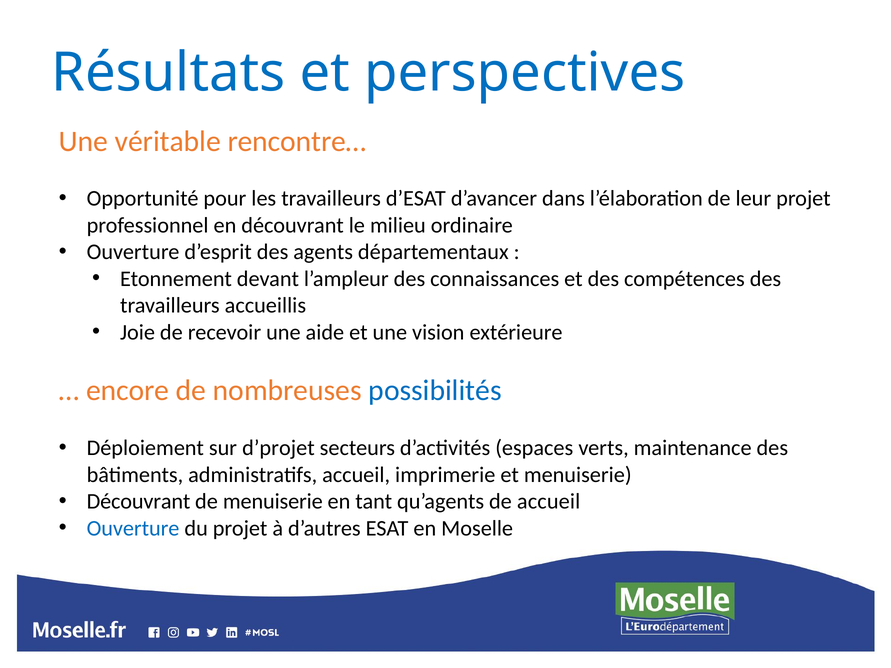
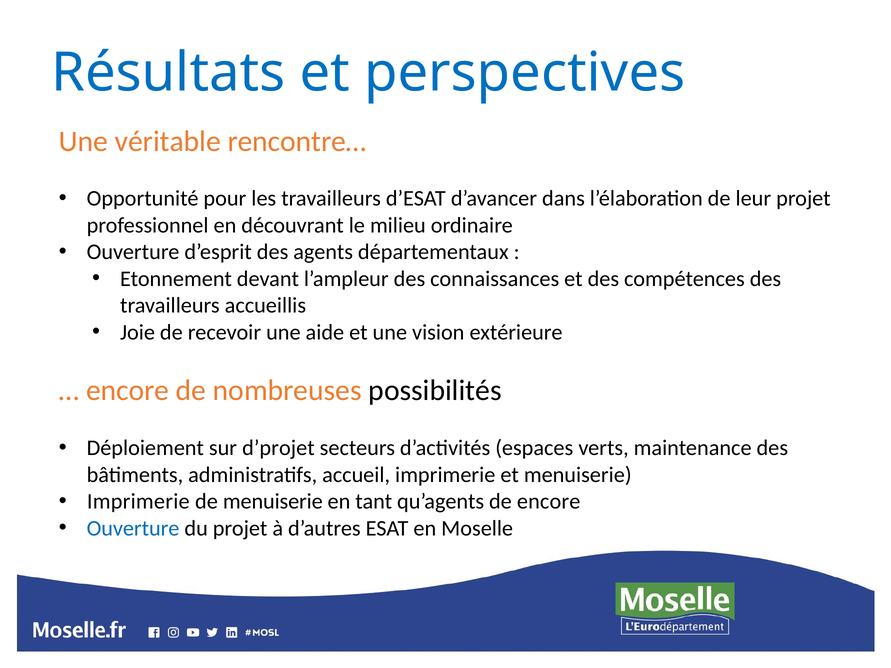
possibilités colour: blue -> black (435, 391)
Découvrant: Découvrant -> Imprimerie (138, 502)
de accueil: accueil -> encore (549, 502)
